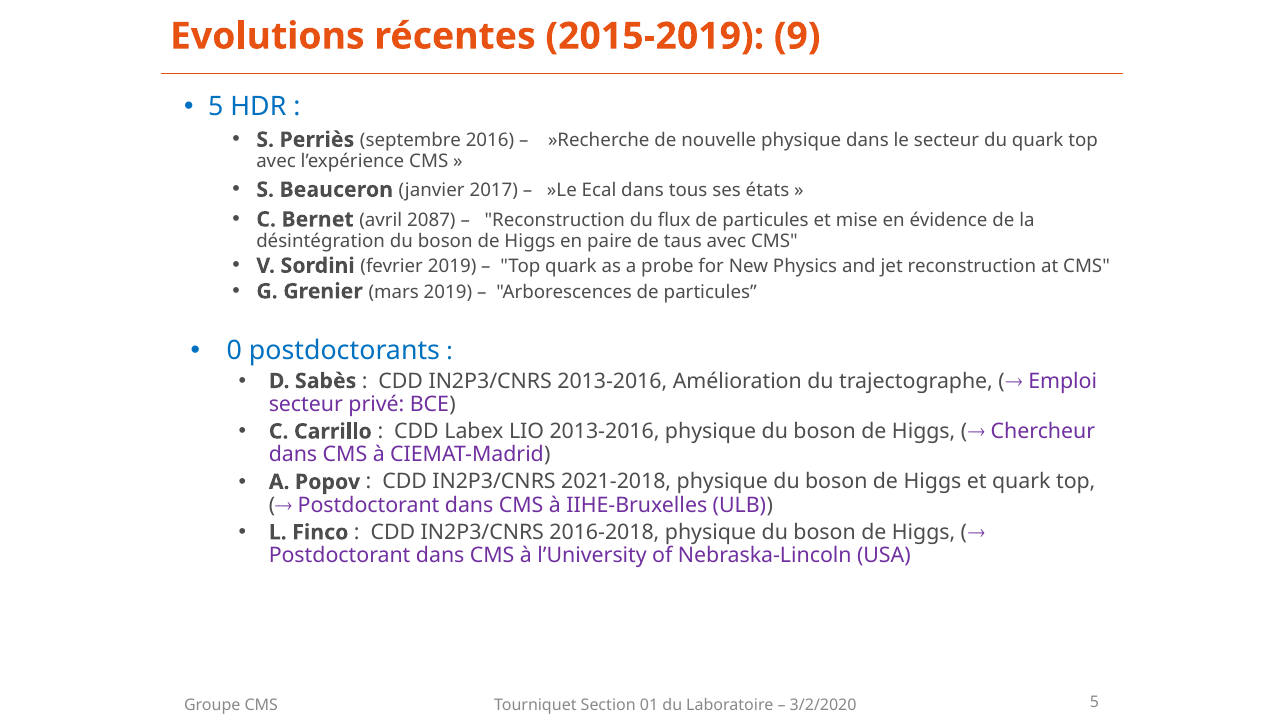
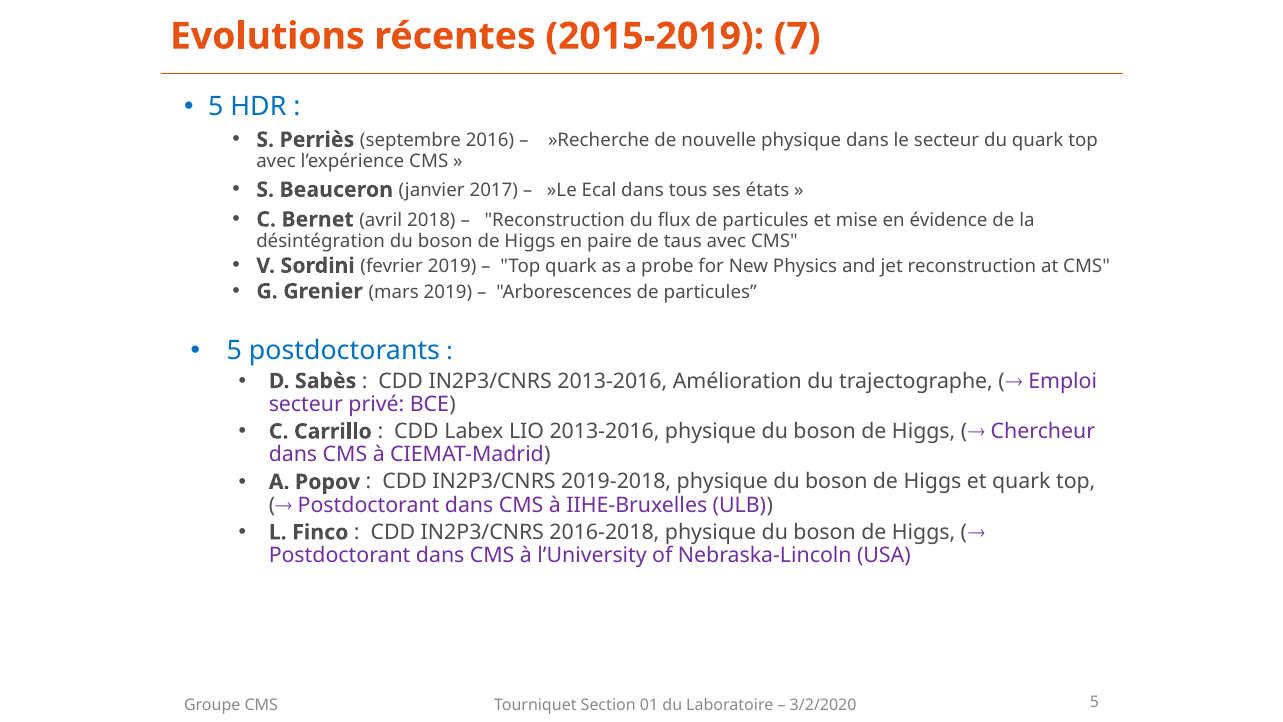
9: 9 -> 7 (797, 36)
2087: 2087 -> 2018 (431, 220)
0: 0 -> 5 (234, 351)
2021-2018: 2021-2018 -> 2019-2018 (616, 482)
